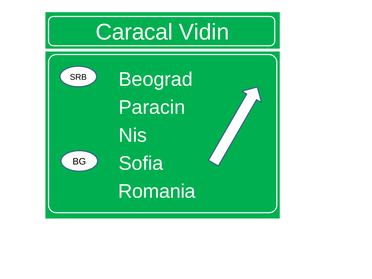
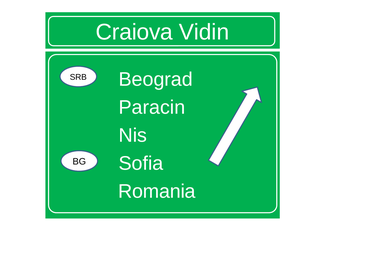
Caracal: Caracal -> Craiova (134, 32)
